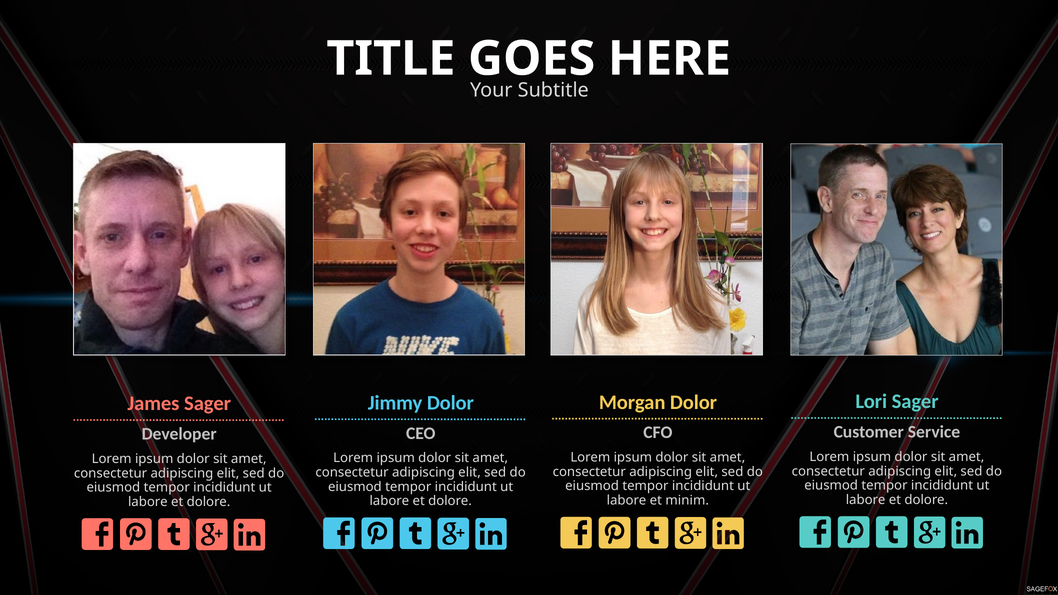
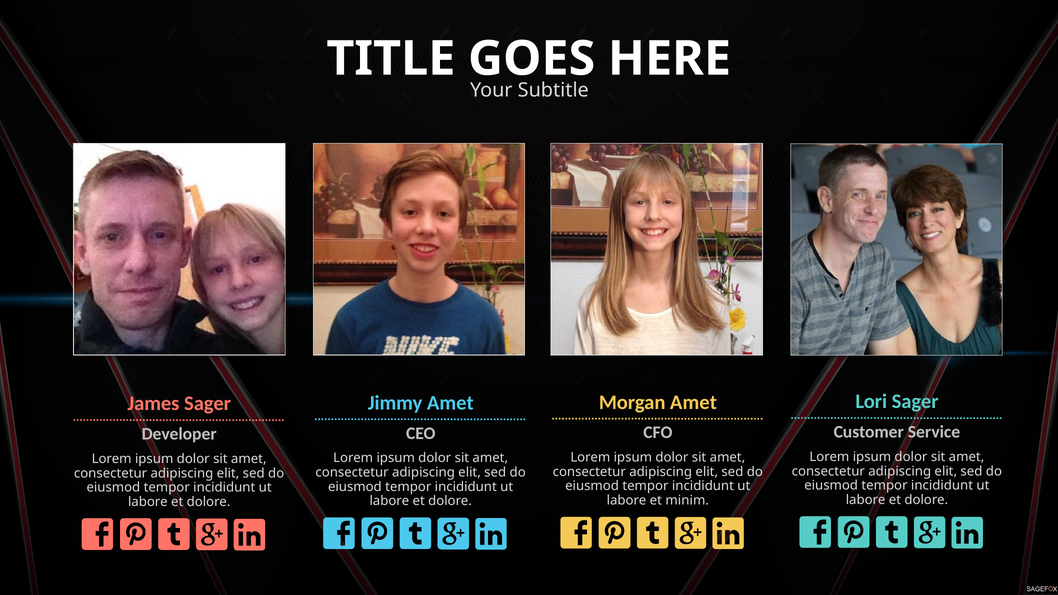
Morgan Dolor: Dolor -> Amet (693, 402)
Jimmy Dolor: Dolor -> Amet (450, 403)
